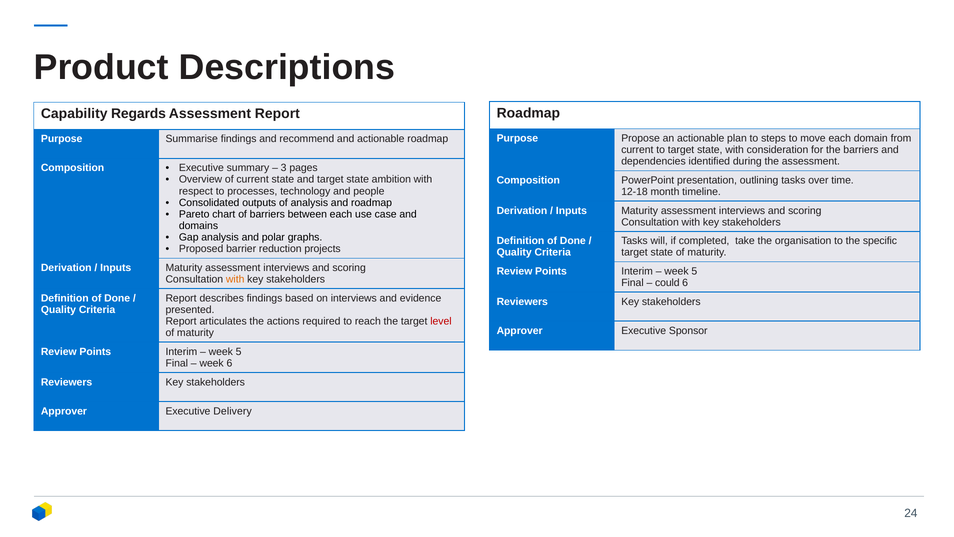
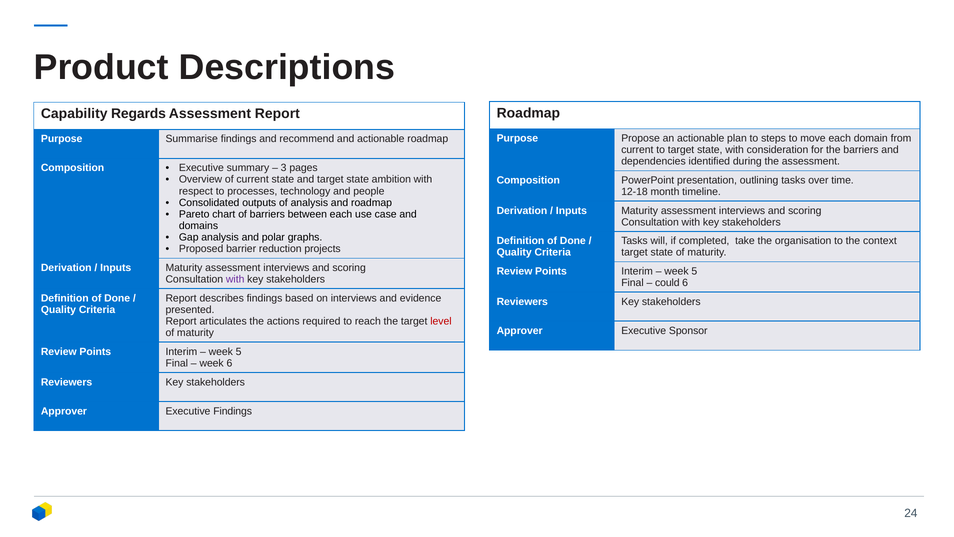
specific: specific -> context (880, 241)
with colour: orange -> purple (235, 279)
Executive Delivery: Delivery -> Findings (233, 411)
